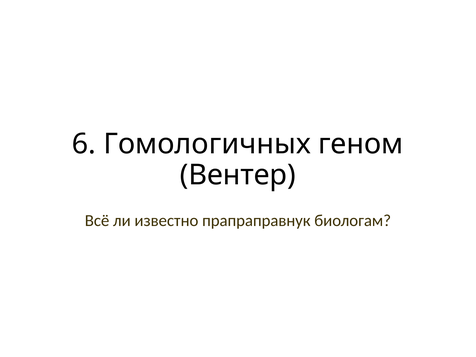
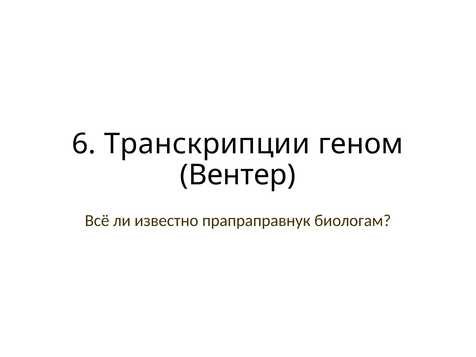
Гомологичных: Гомологичных -> Транскрипции (207, 144)
